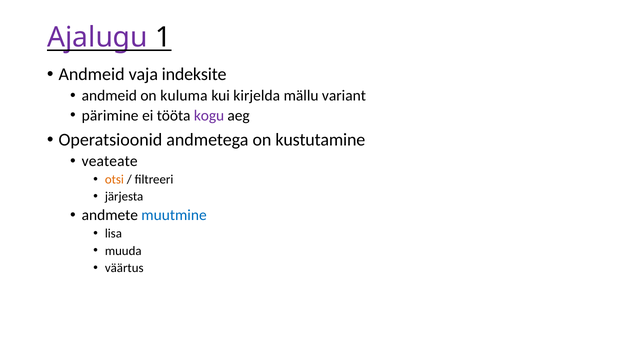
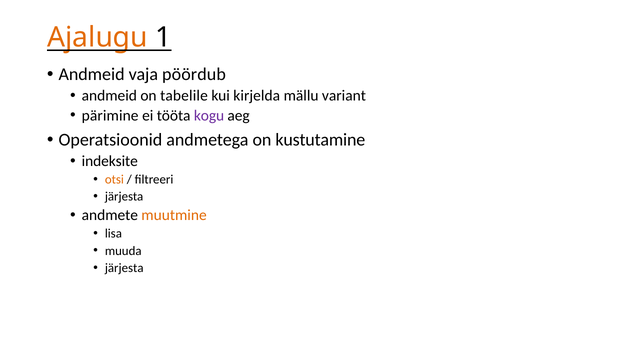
Ajalugu colour: purple -> orange (97, 37)
indeksite: indeksite -> pöördub (194, 74)
kuluma: kuluma -> tabelile (184, 96)
veateate: veateate -> indeksite (110, 161)
muutmine colour: blue -> orange (174, 215)
väärtus: väärtus -> järjesta (124, 268)
